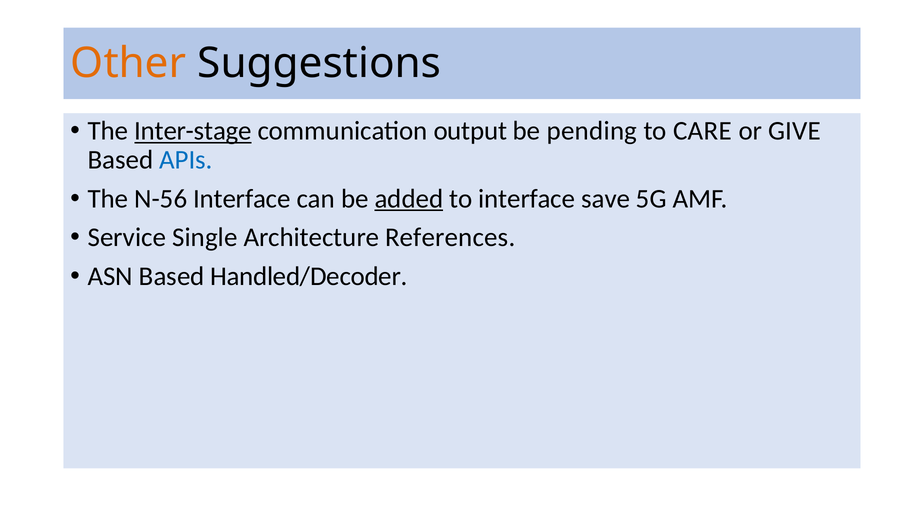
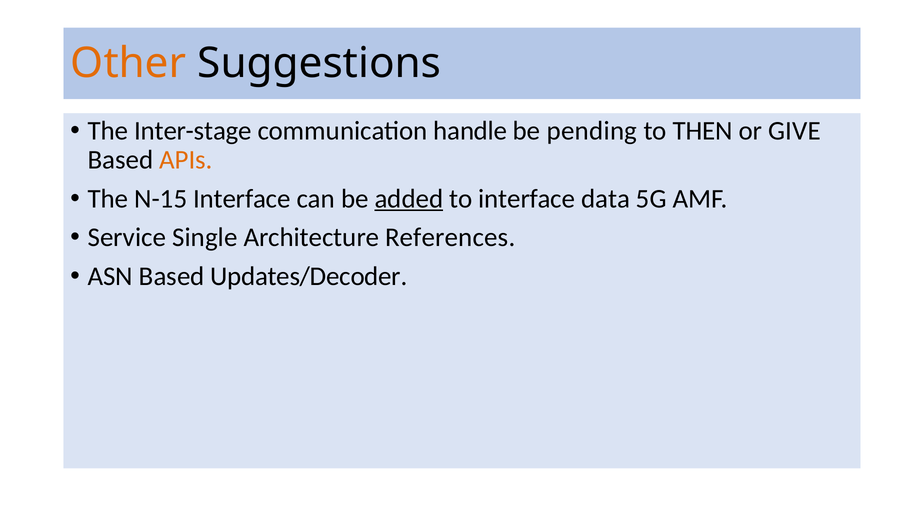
Inter-stage underline: present -> none (193, 131)
output: output -> handle (470, 131)
CARE: CARE -> THEN (703, 131)
APIs colour: blue -> orange (186, 160)
N-56: N-56 -> N-15 (161, 199)
save: save -> data (606, 199)
Handled/Decoder: Handled/Decoder -> Updates/Decoder (309, 276)
